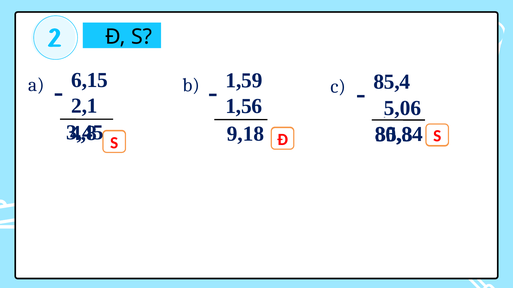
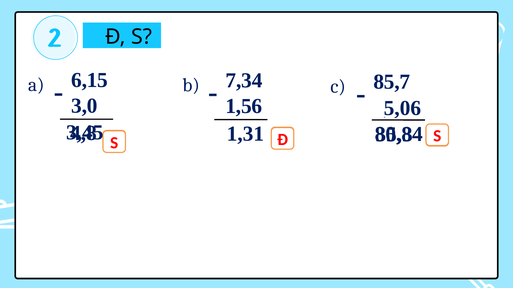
1,59: 1,59 -> 7,34 (244, 81)
85,4: 85,4 -> 85,7 (392, 82)
2,1: 2,1 -> 3,0 (84, 106)
9,18: 9,18 -> 1,31 (246, 134)
